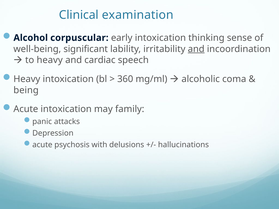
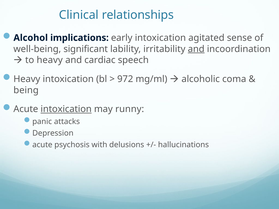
examination: examination -> relationships (138, 15)
corpuscular: corpuscular -> implications (79, 38)
thinking: thinking -> agitated (206, 38)
360: 360 -> 972 (125, 79)
intoxication underline: none -> present (66, 109)
family: family -> runny (130, 109)
